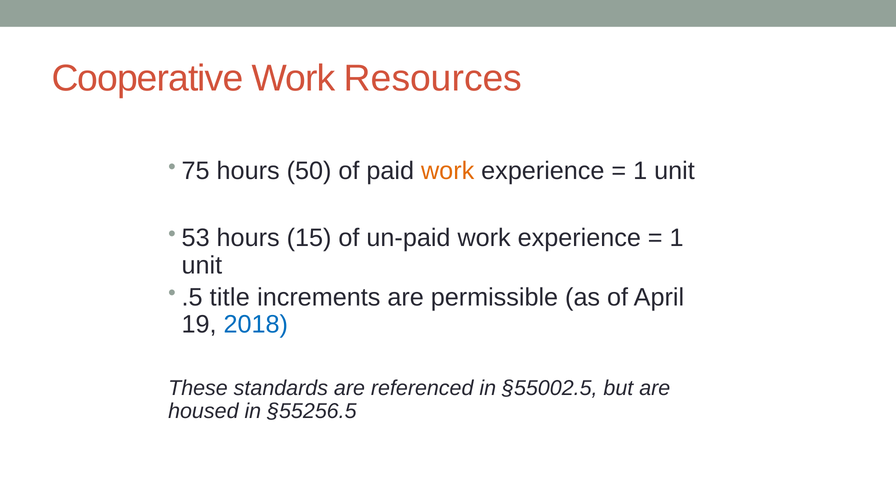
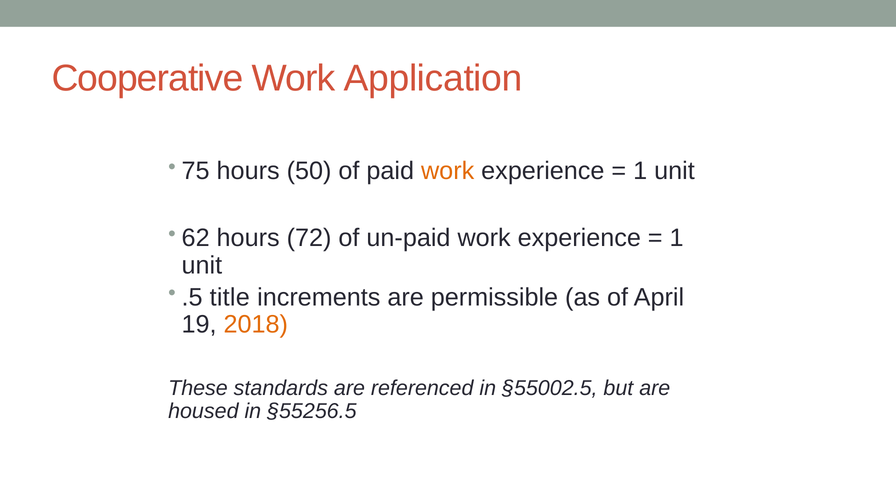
Resources: Resources -> Application (433, 78)
53: 53 -> 62 (196, 238)
15: 15 -> 72 (309, 238)
2018 colour: blue -> orange (256, 325)
